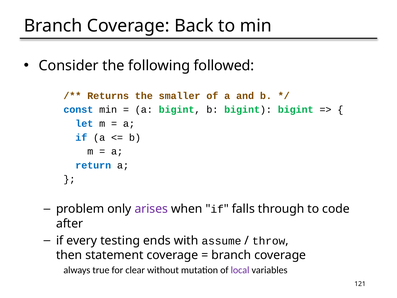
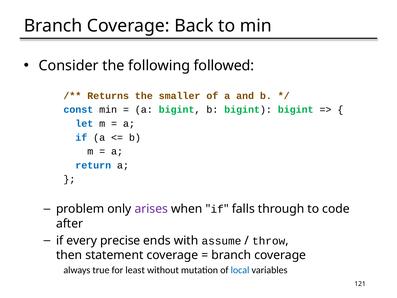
testing: testing -> precise (120, 240)
clear: clear -> least (135, 270)
local colour: purple -> blue (240, 270)
